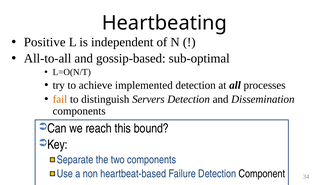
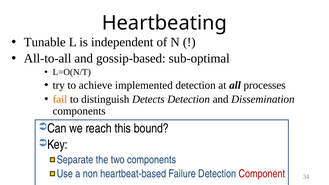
Positive: Positive -> Tunable (45, 42)
Servers: Servers -> Detects (148, 99)
Component colour: black -> red (262, 174)
